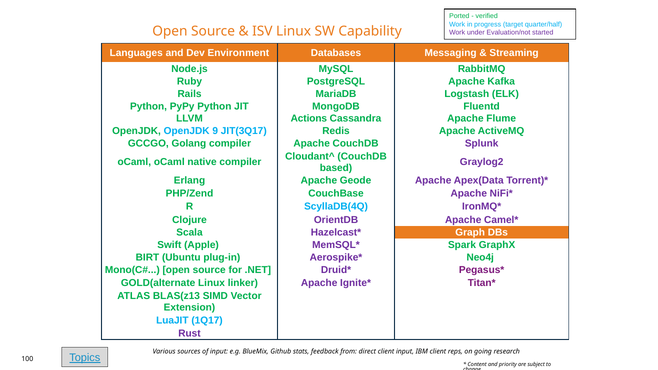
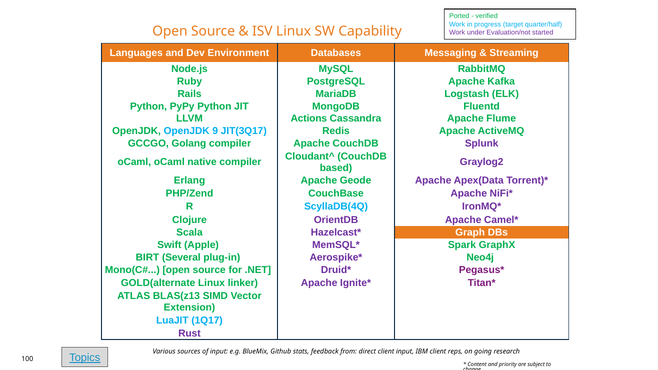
Ubuntu: Ubuntu -> Several (181, 258)
